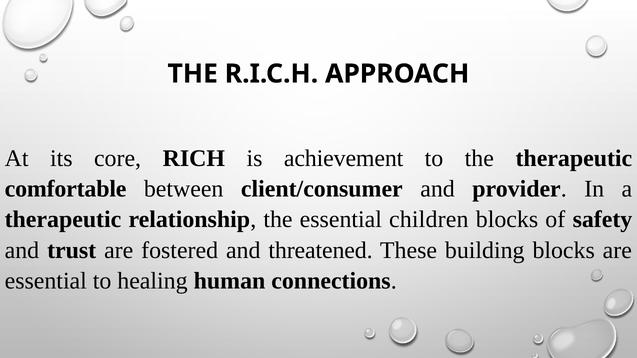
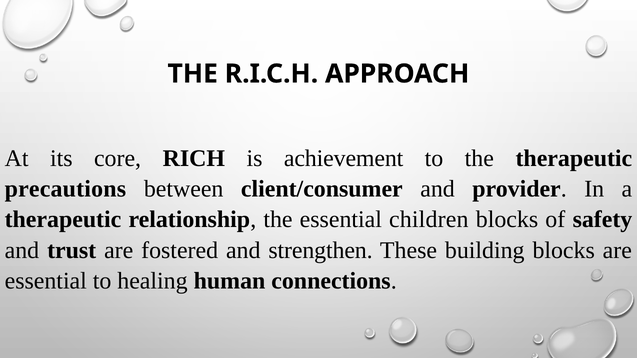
comfortable: comfortable -> precautions (65, 189)
threatened: threatened -> strengthen (321, 250)
